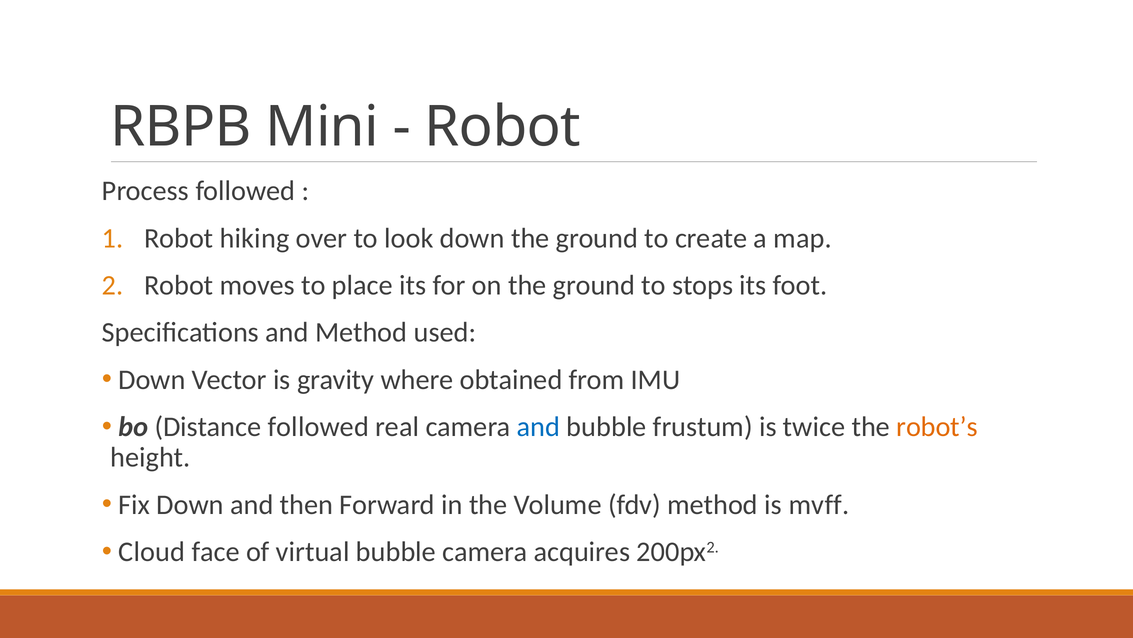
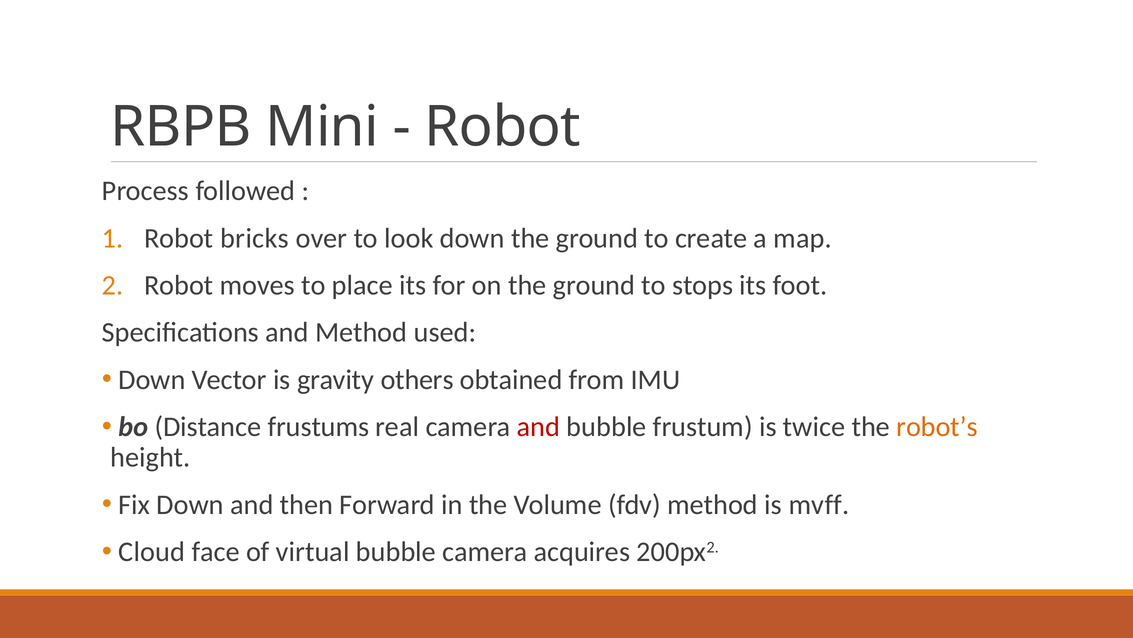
hiking: hiking -> bricks (255, 238)
where: where -> others (417, 379)
Distance followed: followed -> frustums (318, 426)
and colour: blue -> red (538, 426)
